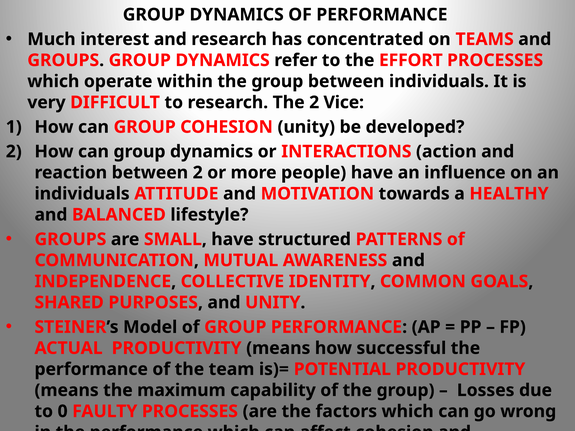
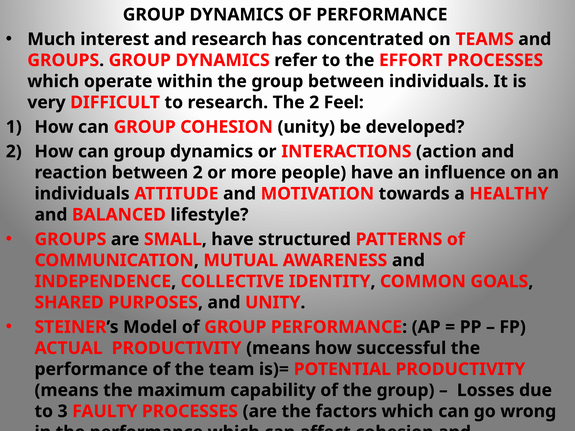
Vice: Vice -> Feel (344, 102)
0: 0 -> 3 (63, 412)
